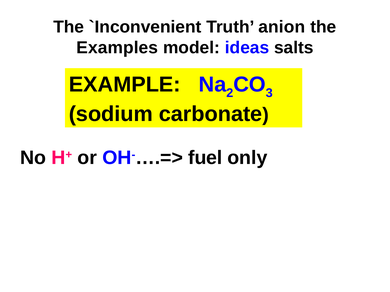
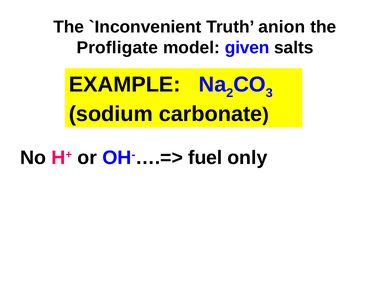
Examples: Examples -> Profligate (117, 48)
ideas: ideas -> given (247, 48)
